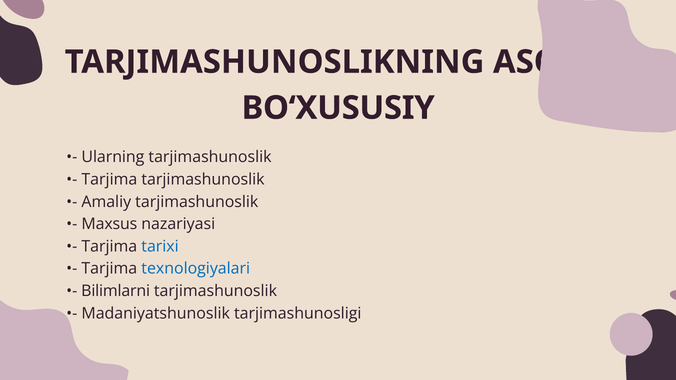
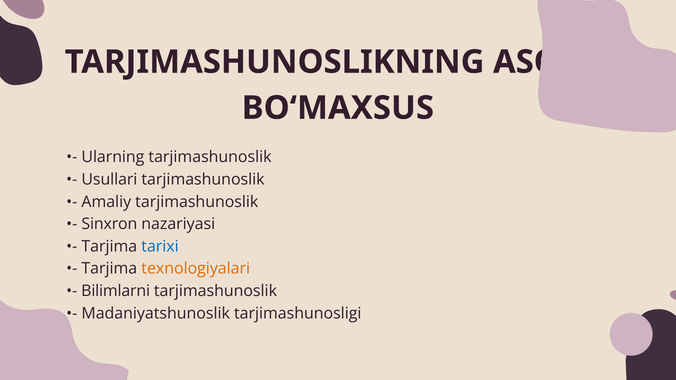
BO‘XUSUSIY: BO‘XUSUSIY -> BO‘MAXSUS (338, 108)
Tarjima: Tarjima -> Usullari (109, 180)
Maxsus: Maxsus -> Sinxron (109, 224)
texnologiyalari colour: blue -> orange (196, 269)
